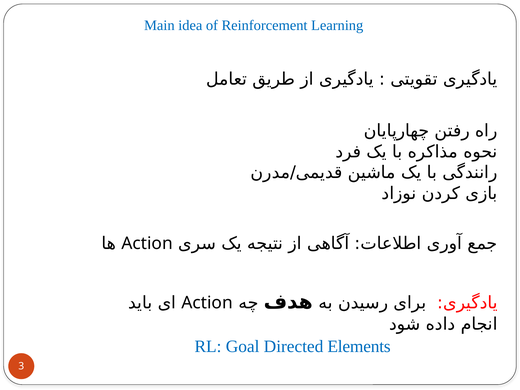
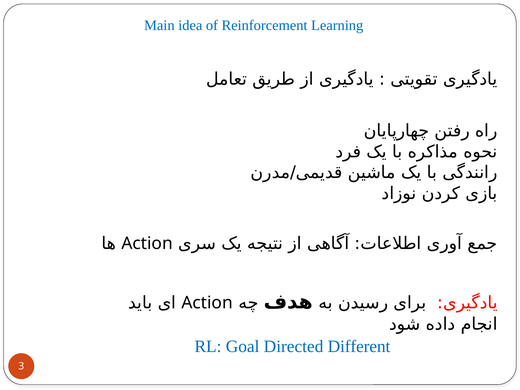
Elements: Elements -> Different (359, 347)
